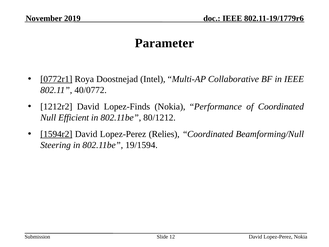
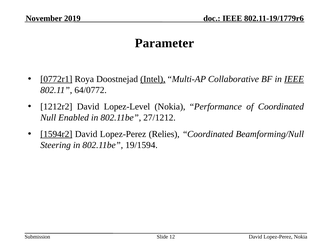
Intel underline: none -> present (153, 79)
IEEE underline: none -> present (294, 79)
40/0772: 40/0772 -> 64/0772 (91, 90)
Lopez-Finds: Lopez-Finds -> Lopez-Level (127, 106)
Efficient: Efficient -> Enabled (74, 117)
80/1212: 80/1212 -> 27/1212 (159, 117)
